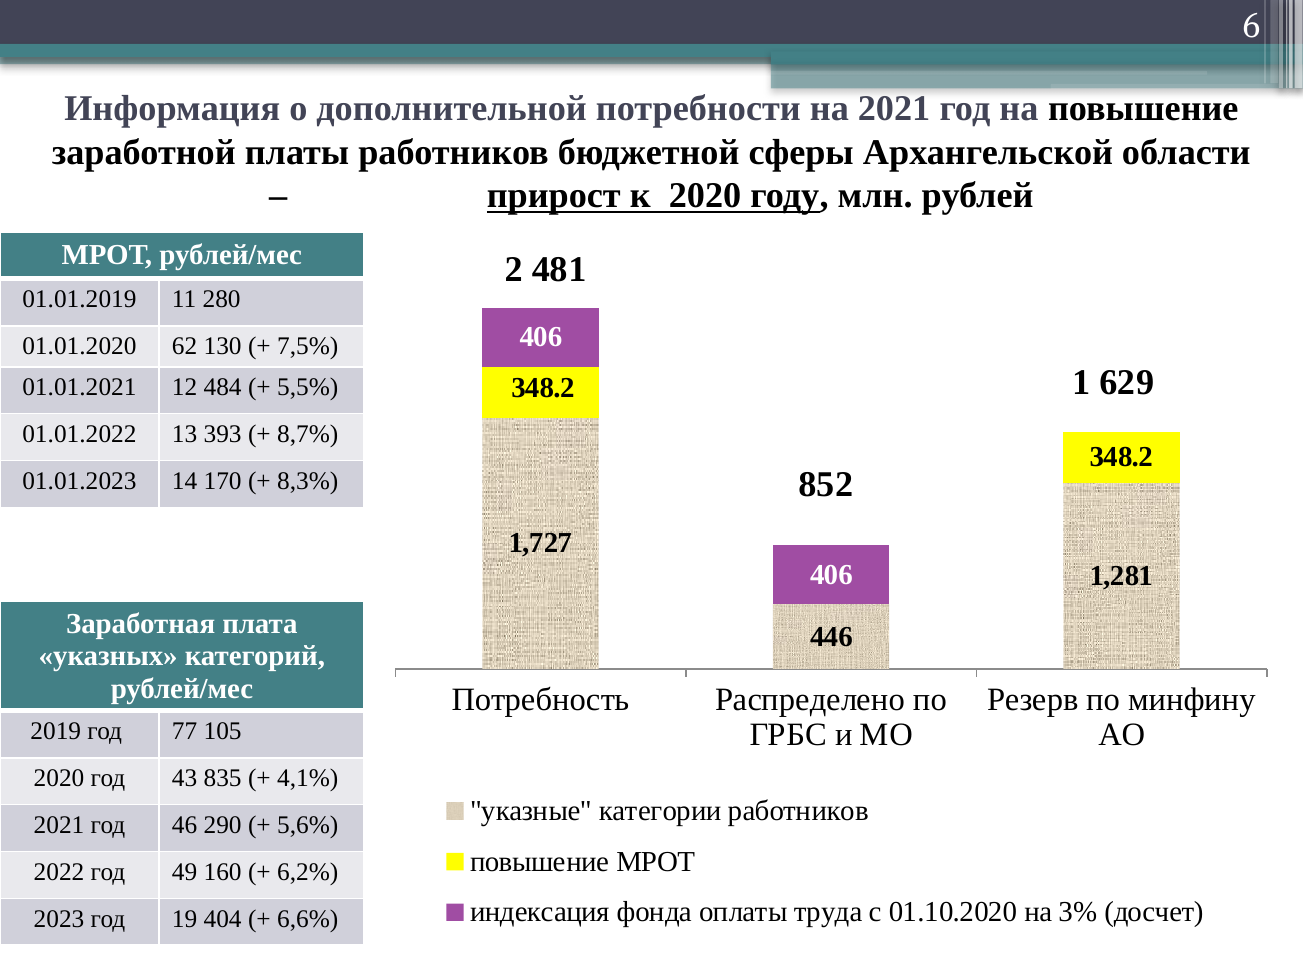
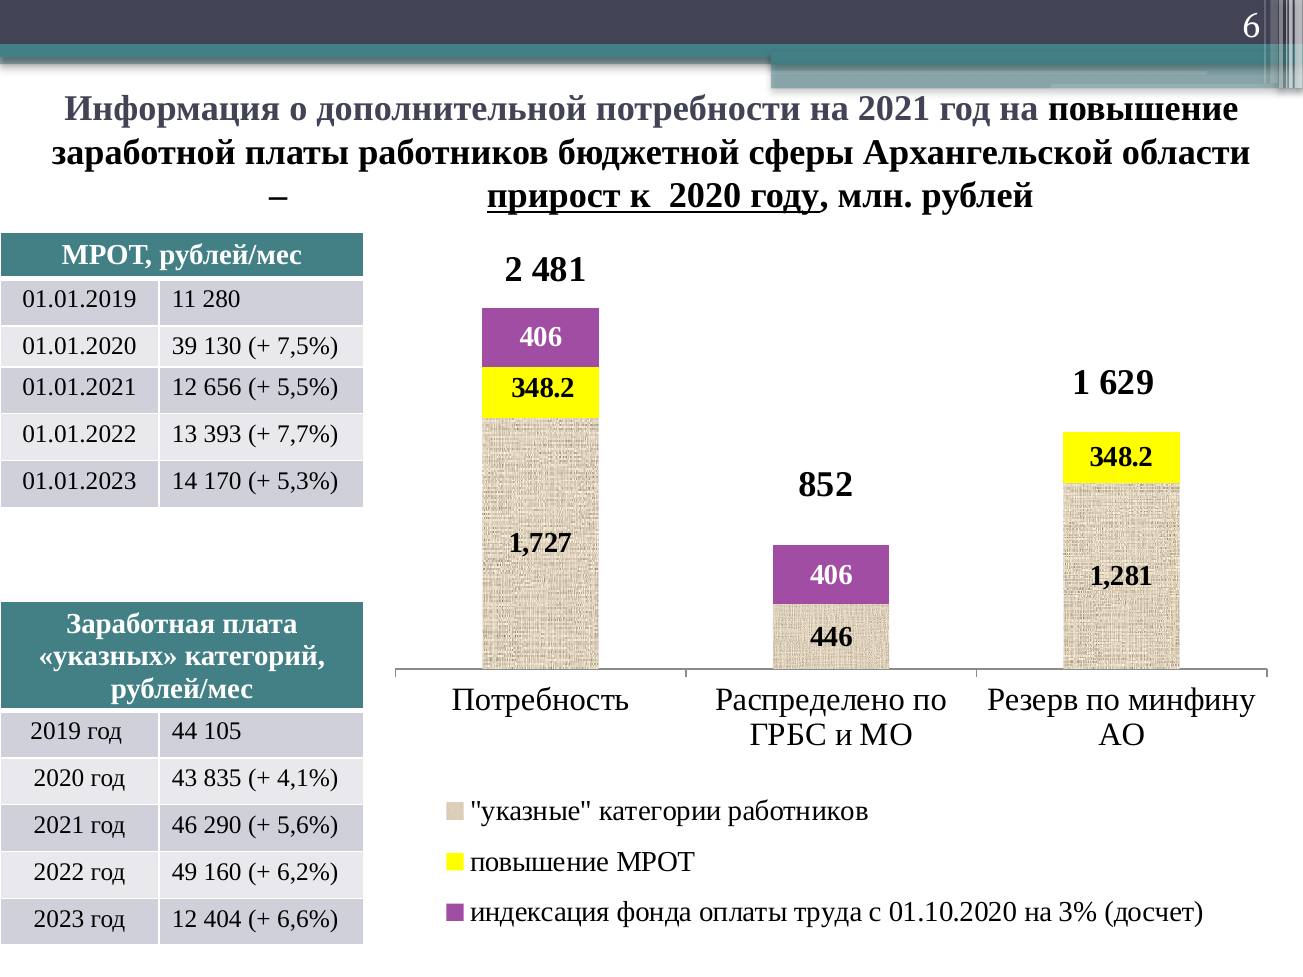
62: 62 -> 39 (185, 347)
484: 484 -> 656 (223, 388)
8,7%: 8,7% -> 7,7% (308, 435)
8,3%: 8,3% -> 5,3% (308, 481)
77: 77 -> 44 (185, 732)
год 19: 19 -> 12 (185, 919)
